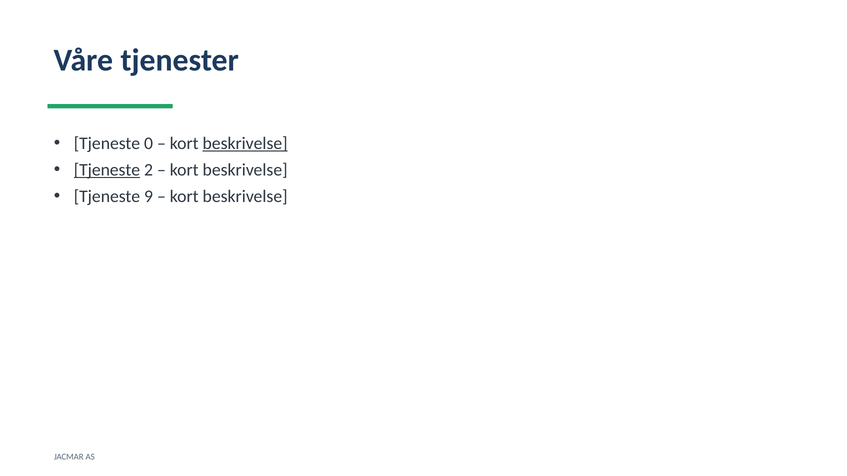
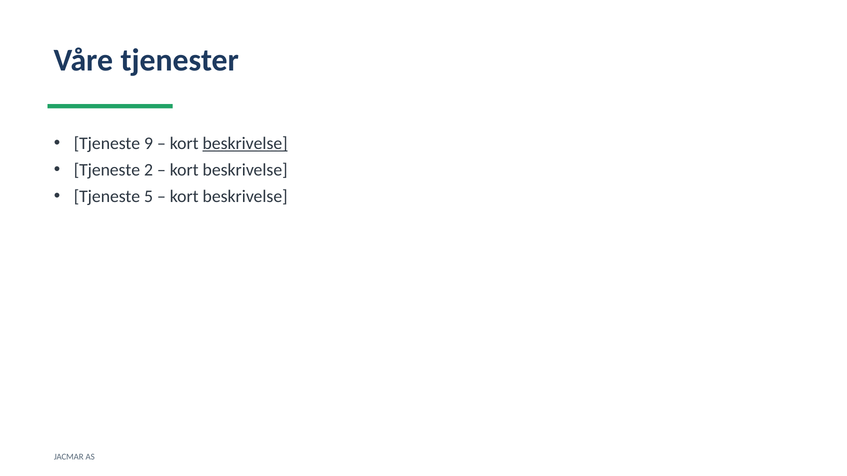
0: 0 -> 9 (148, 143)
Tjeneste underline: present -> none (107, 170)
9: 9 -> 5 (148, 196)
